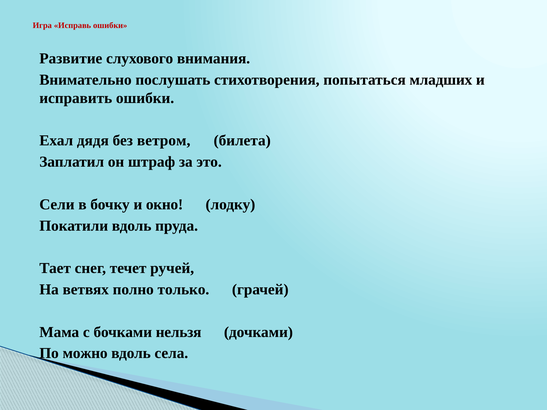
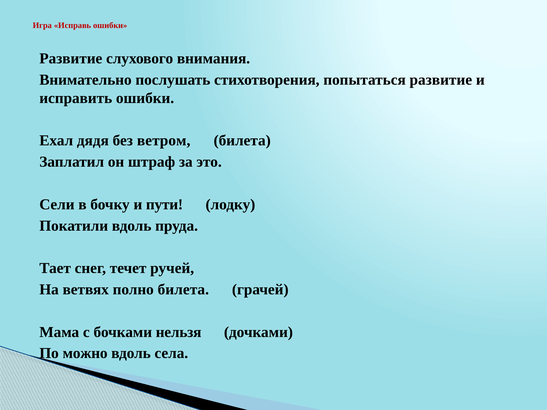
попытаться младших: младших -> развитие (441, 80)
окно: окно -> пути (165, 205)
полно только: только -> билета (183, 290)
